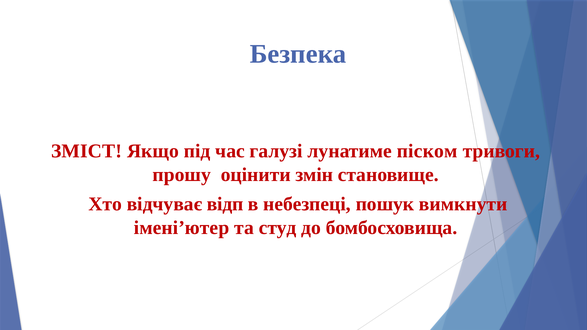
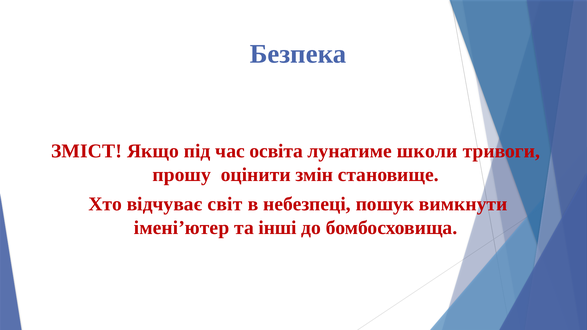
галузі: галузі -> освіта (276, 151)
піском: піском -> школи (427, 151)
відп: відп -> світ (225, 204)
студ: студ -> інші (278, 228)
